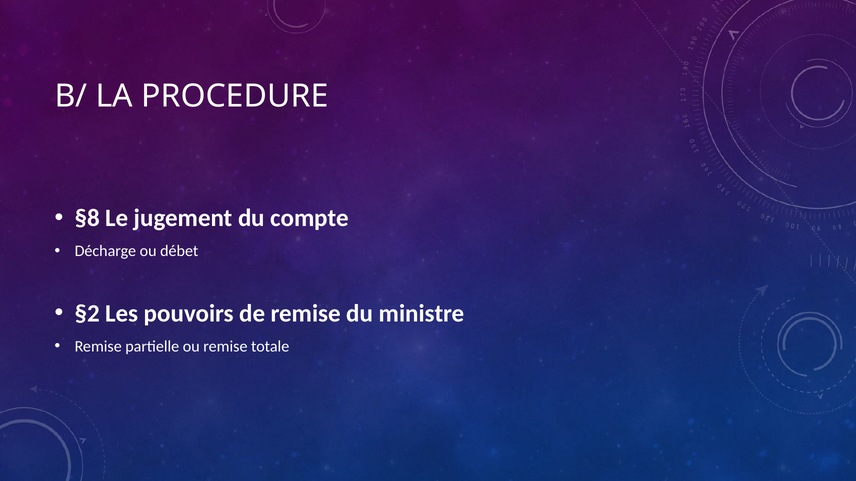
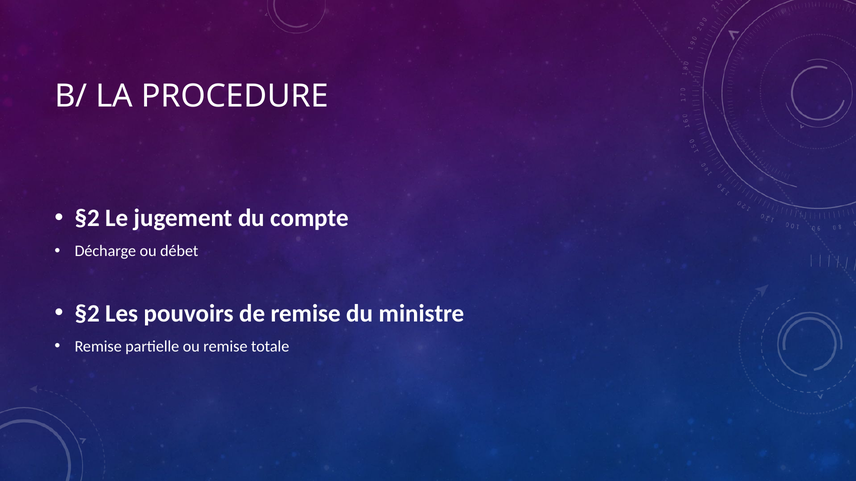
§8: §8 -> §2 (87, 218)
